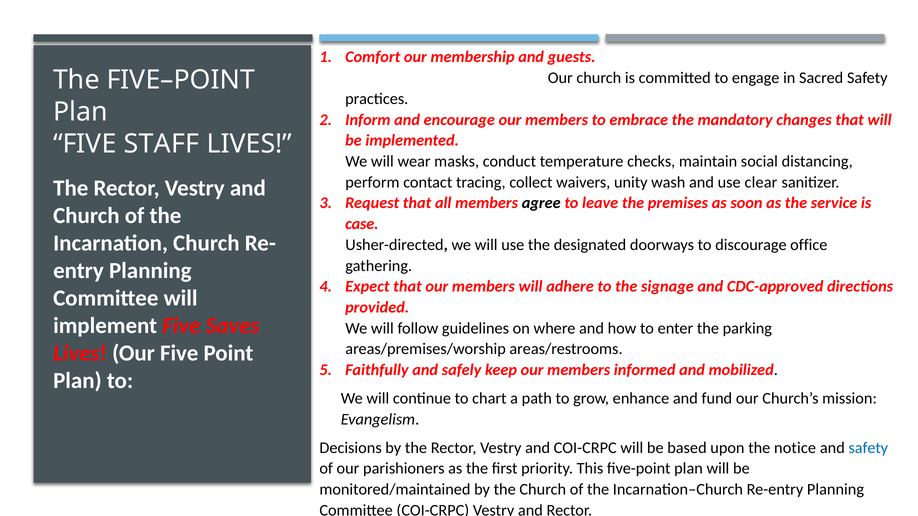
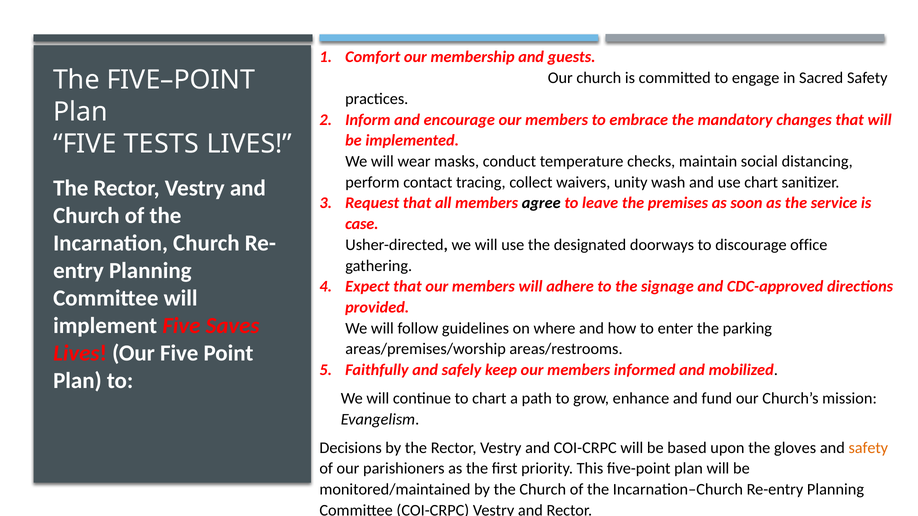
STAFF: STAFF -> TESTS (161, 144)
use clear: clear -> chart (761, 182)
notice: notice -> gloves (795, 448)
safety colour: blue -> orange (868, 448)
